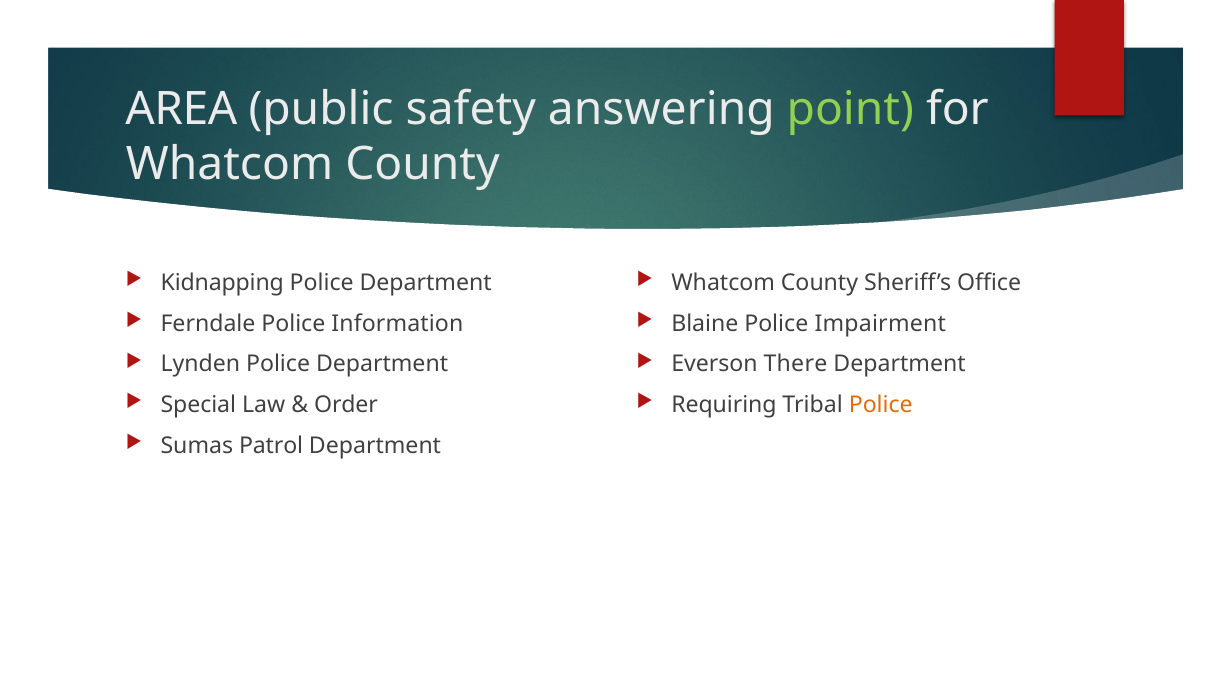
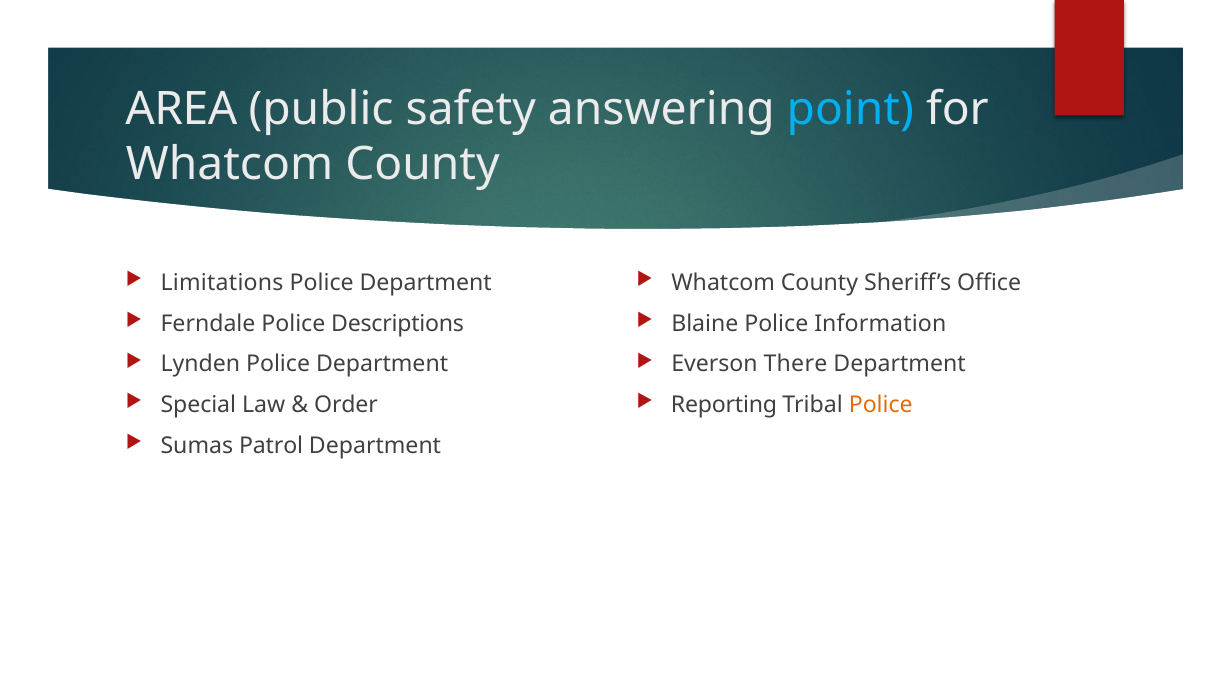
point colour: light green -> light blue (850, 109)
Kidnapping: Kidnapping -> Limitations (222, 283)
Information: Information -> Descriptions (398, 324)
Impairment: Impairment -> Information (880, 324)
Requiring: Requiring -> Reporting (724, 405)
